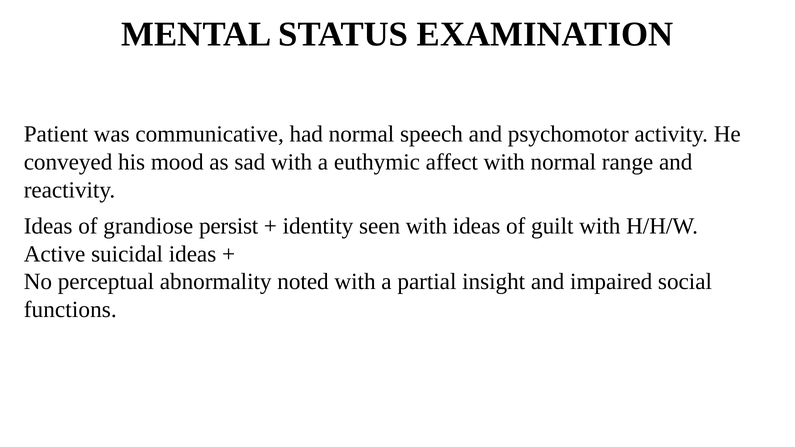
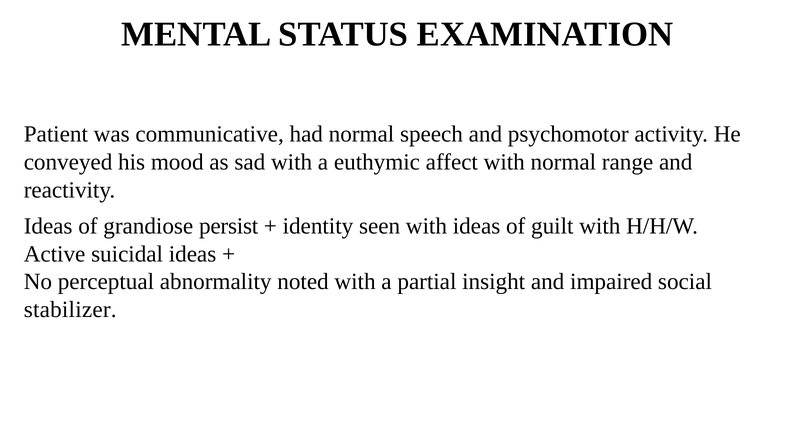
functions: functions -> stabilizer (70, 310)
